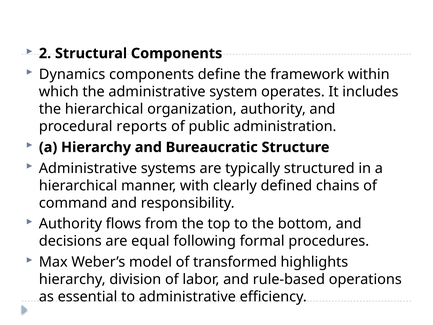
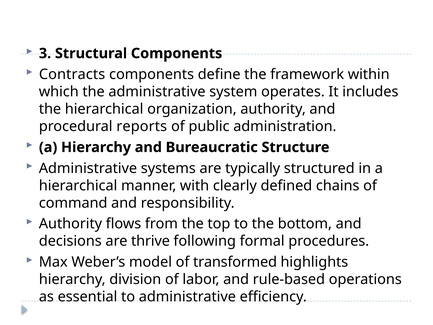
2: 2 -> 3 (45, 53)
Dynamics: Dynamics -> Contracts (72, 74)
equal: equal -> thrive (151, 241)
